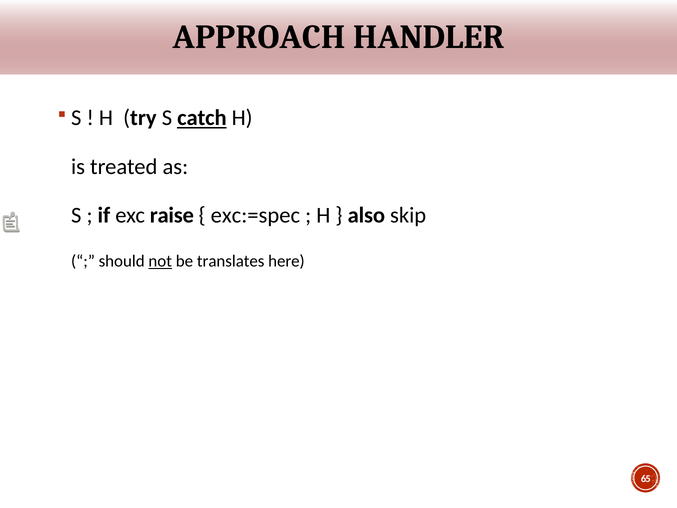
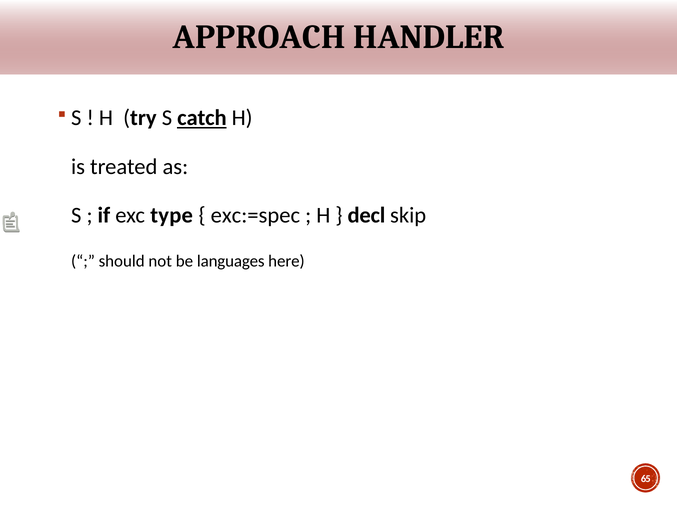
raise: raise -> type (172, 215)
also: also -> decl (366, 215)
not underline: present -> none (160, 261)
translates: translates -> languages (231, 261)
